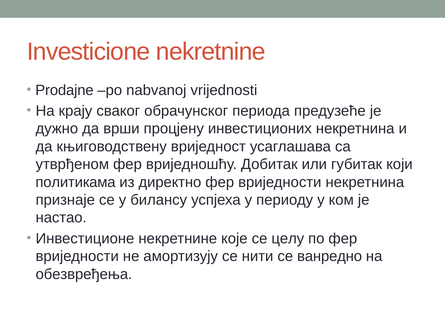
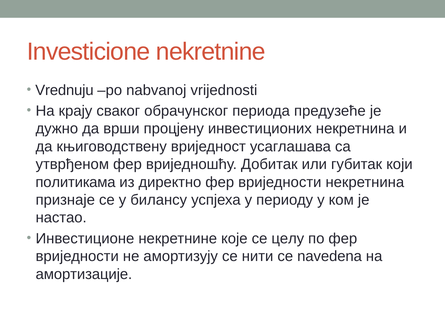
Prodajne: Prodajne -> Vrednuju (64, 90)
ванредно: ванредно -> navedena (330, 256)
обезвређења: обезвређења -> амортизације (84, 274)
